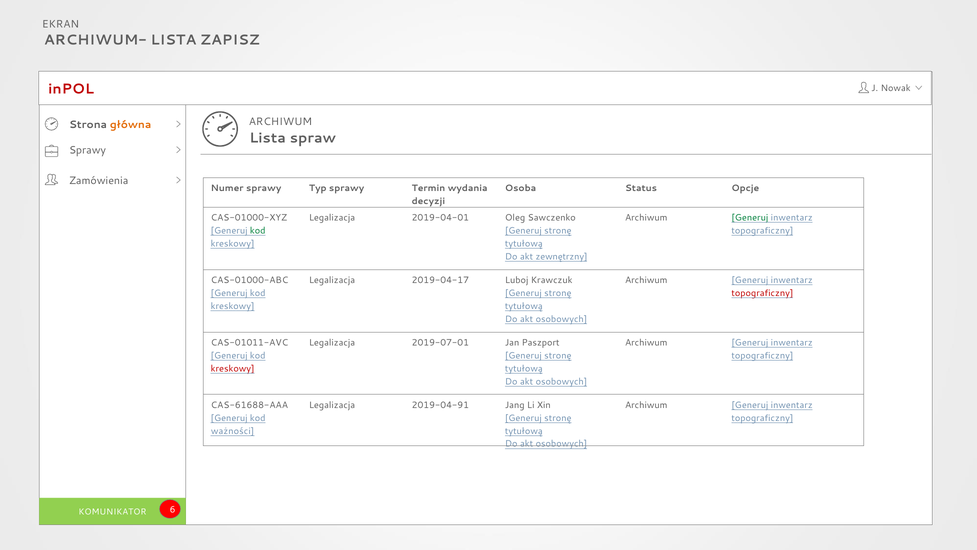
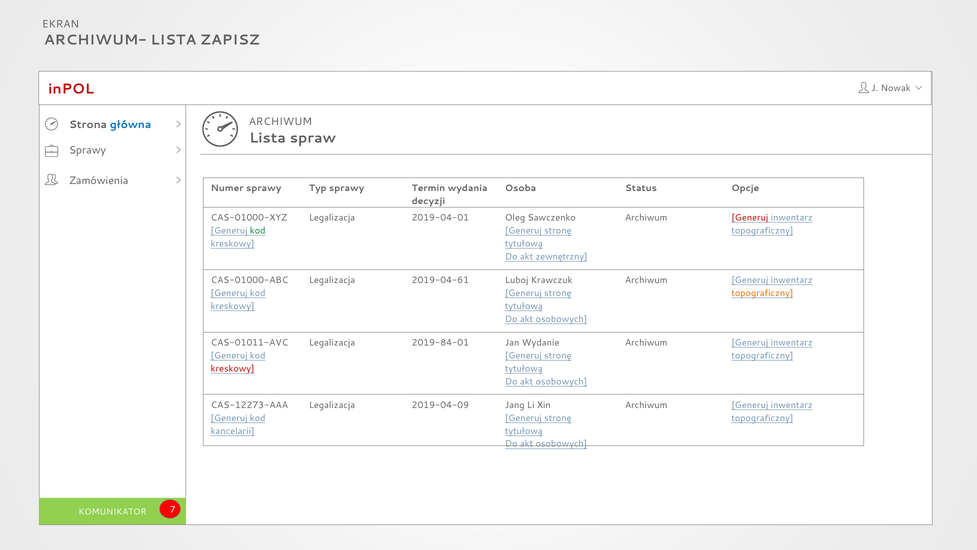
główna colour: orange -> blue (131, 125)
Generuj colour: green -> red (750, 218)
2019-04-17: 2019-04-17 -> 2019-04-61 (440, 280)
topograficzny colour: red -> orange (762, 293)
2019-07-01: 2019-07-01 -> 2019-84-01 (440, 342)
Paszport: Paszport -> Wydanie (541, 342)
CAS-61688-AAA: CAS-61688-AAA -> CAS-12273-AAA (249, 405)
2019-04-91: 2019-04-91 -> 2019-04-09 (440, 405)
ważności: ważności -> kancelarii (233, 431)
6: 6 -> 7 (173, 509)
